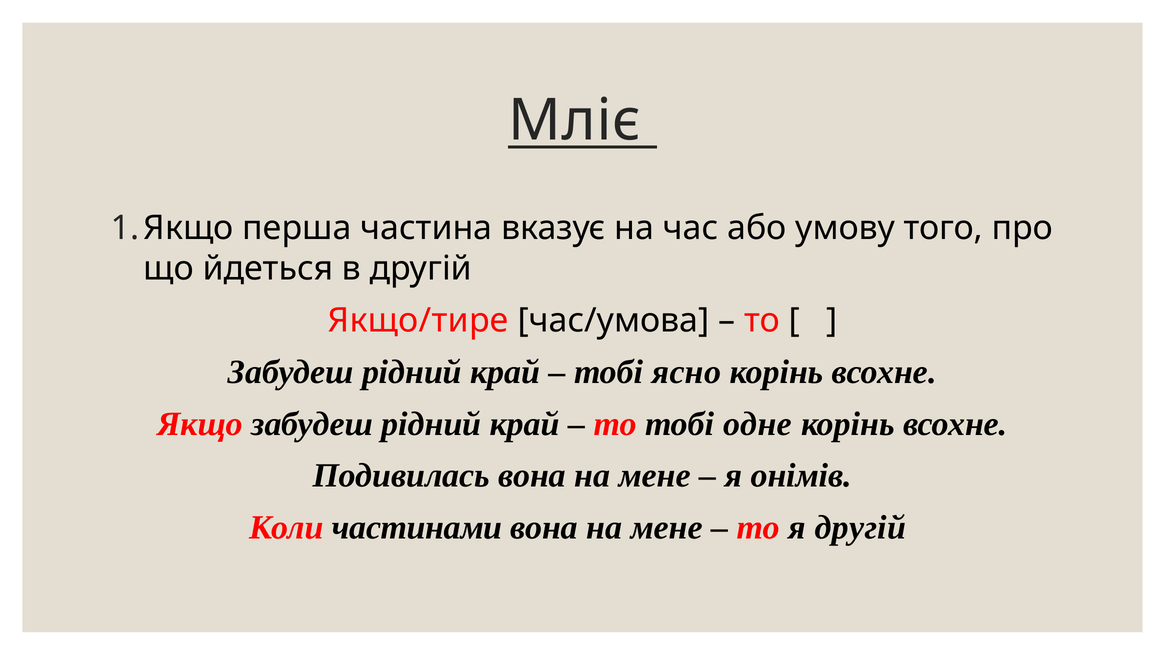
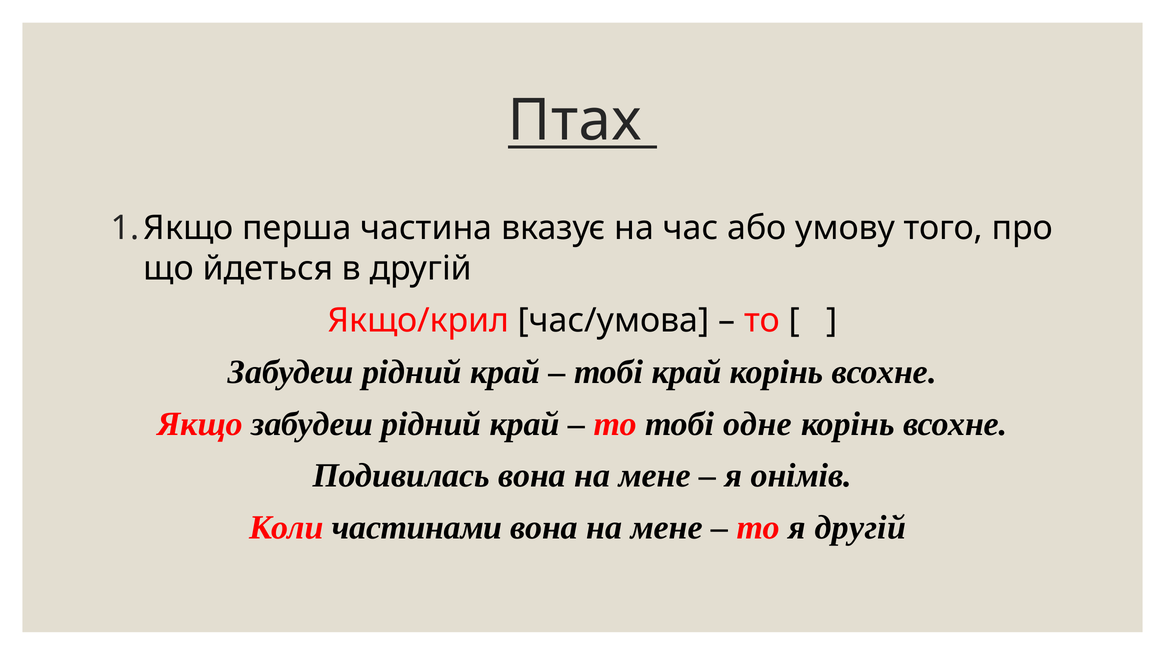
Мліє: Мліє -> Птах (575, 121)
Якщо/тире: Якщо/тире -> Якщо/крил (418, 321)
тобі ясно: ясно -> край (687, 372)
